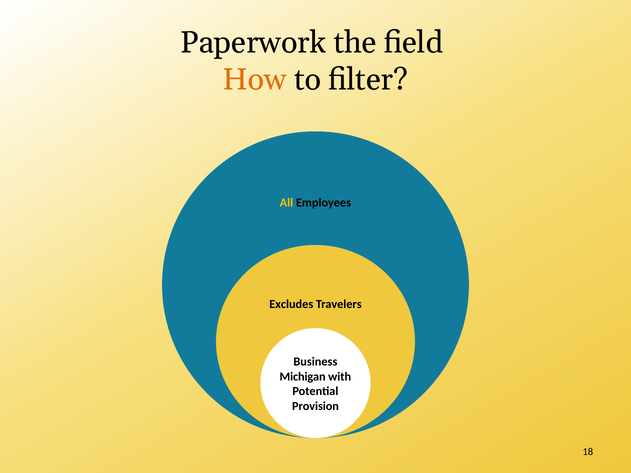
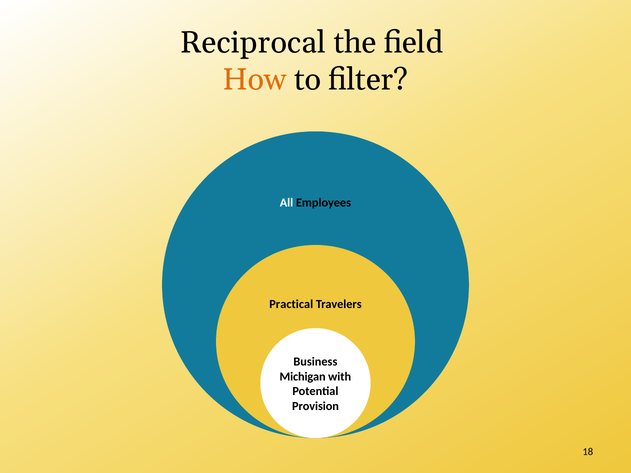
Paperwork: Paperwork -> Reciprocal (253, 43)
All colour: yellow -> white (287, 203)
Excludes: Excludes -> Practical (291, 304)
